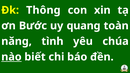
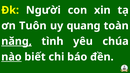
Thông: Thông -> Người (43, 10)
Bước: Bước -> Tuôn (33, 26)
năng underline: none -> present (17, 41)
